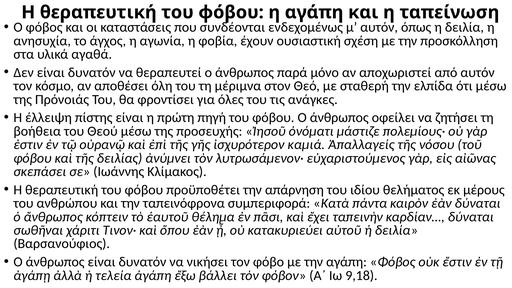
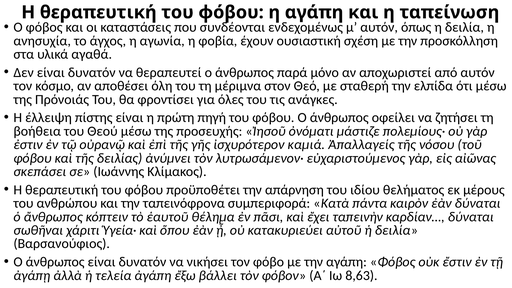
Τινον·: Τινον· -> Ὑγεία· (119, 230)
9,18: 9,18 -> 8,63 (361, 275)
